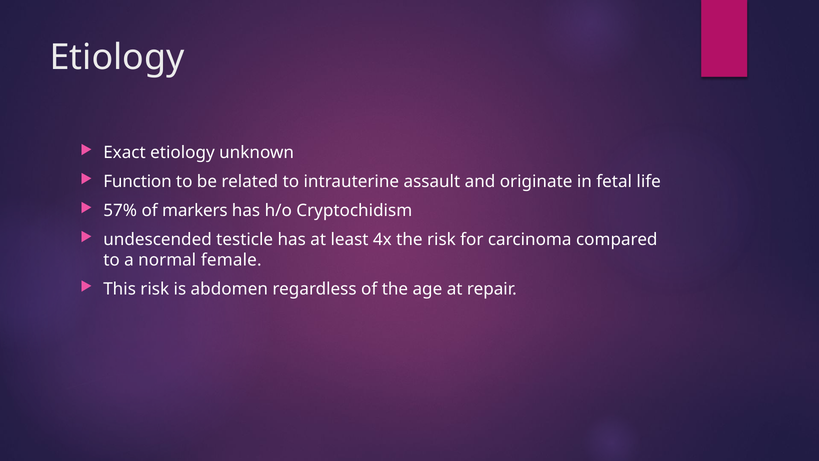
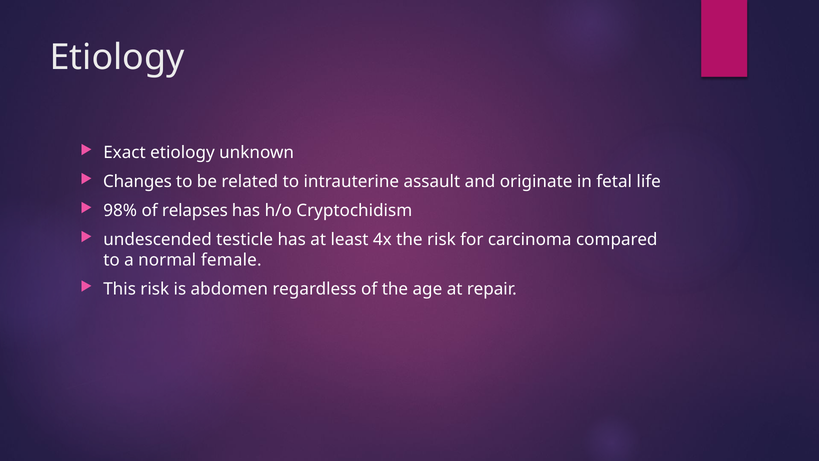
Function: Function -> Changes (137, 181)
57%: 57% -> 98% (120, 210)
markers: markers -> relapses (195, 210)
